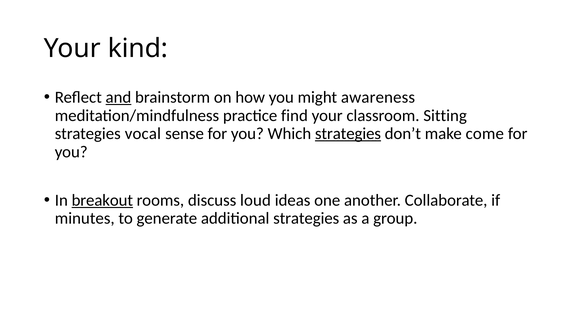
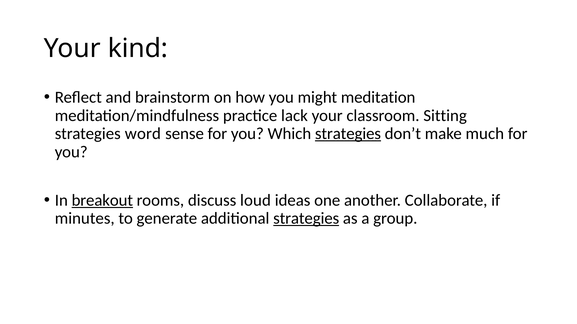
and underline: present -> none (118, 98)
awareness: awareness -> meditation (378, 98)
find: find -> lack (294, 116)
vocal: vocal -> word (143, 134)
come: come -> much (485, 134)
strategies underline: none -> present (306, 219)
